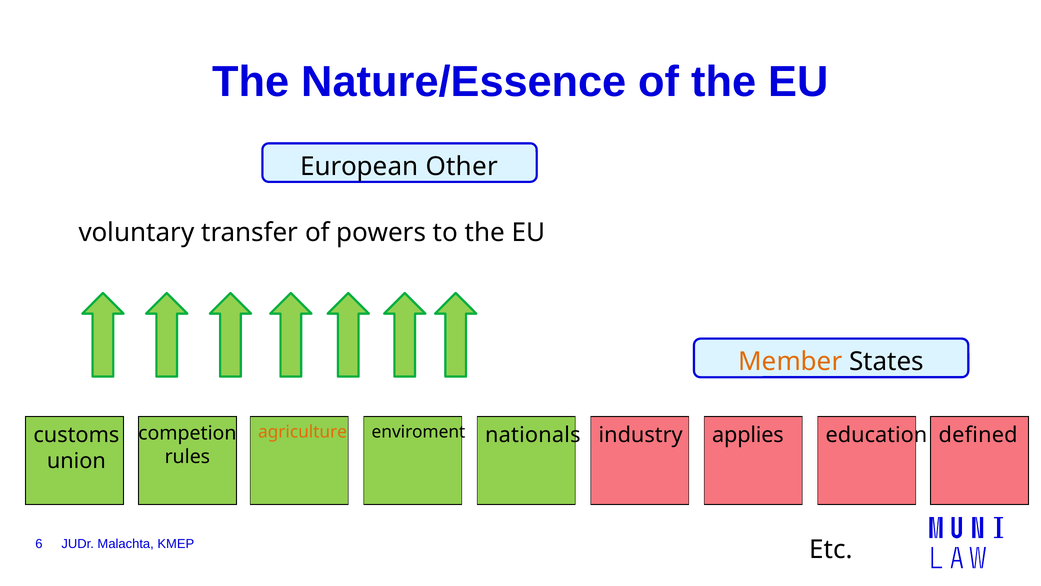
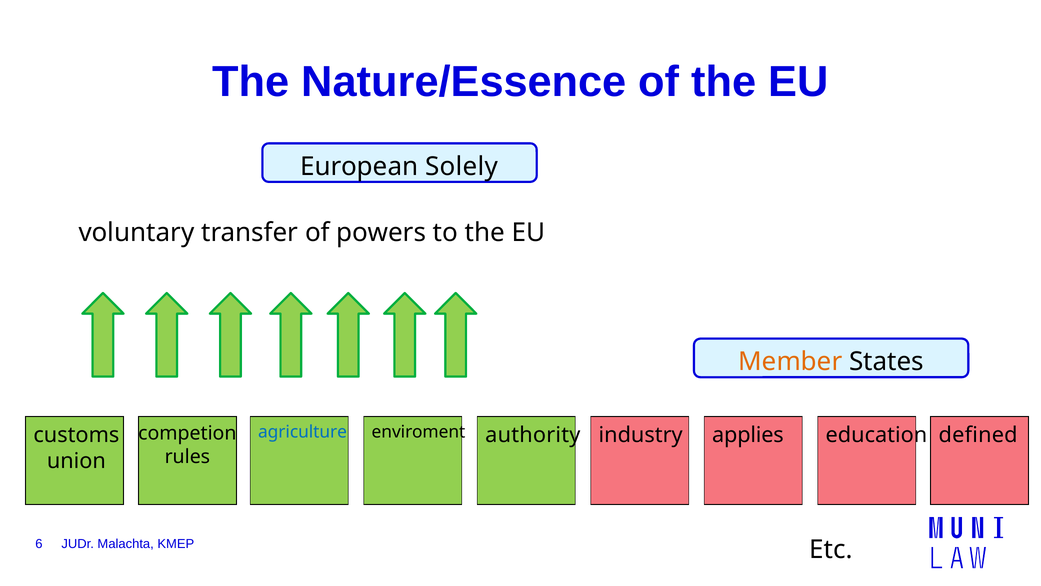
Other: Other -> Solely (462, 166)
agriculture colour: orange -> blue (303, 432)
nationals: nationals -> authority (533, 435)
